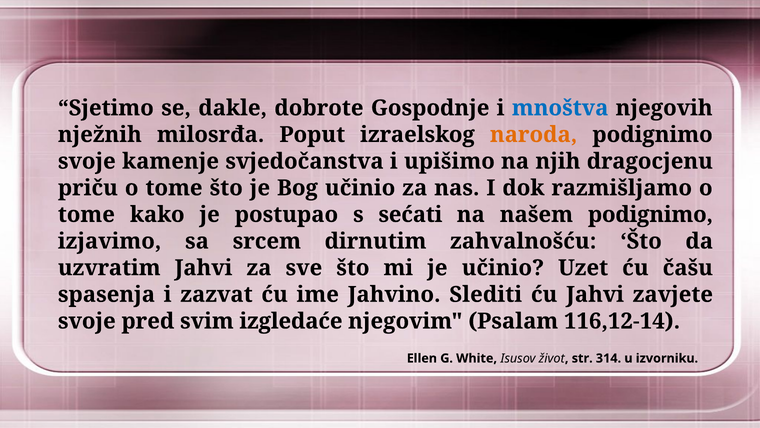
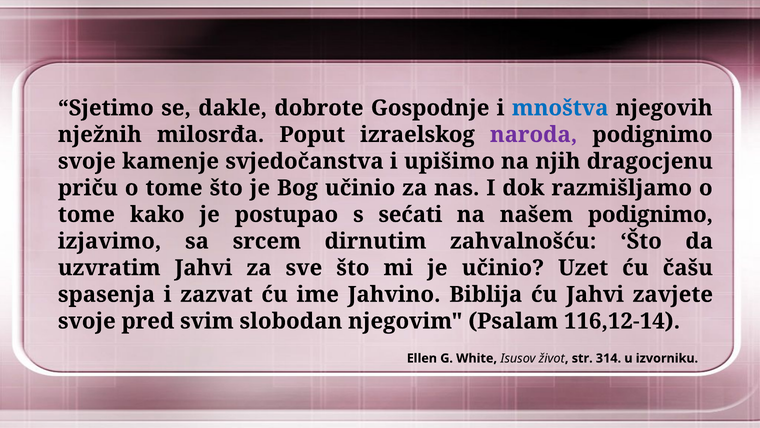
naroda colour: orange -> purple (534, 135)
Slediti: Slediti -> Biblija (486, 294)
izgledaće: izgledaće -> slobodan (291, 321)
